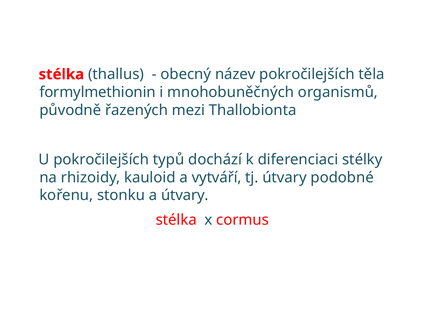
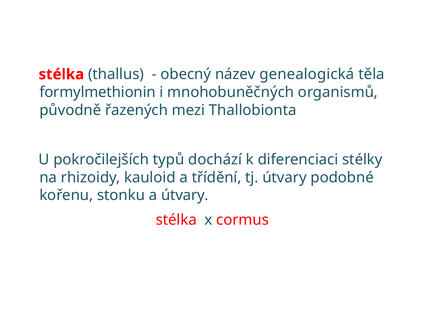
název pokročilejších: pokročilejších -> genealogická (307, 74)
vytváří: vytváří -> třídění (217, 177)
